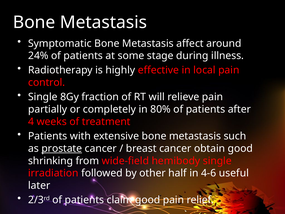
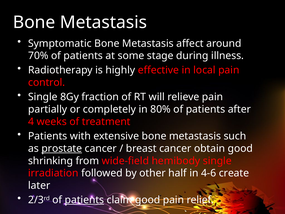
24%: 24% -> 70% (38, 56)
useful: useful -> create (234, 173)
patients underline: none -> present (84, 200)
